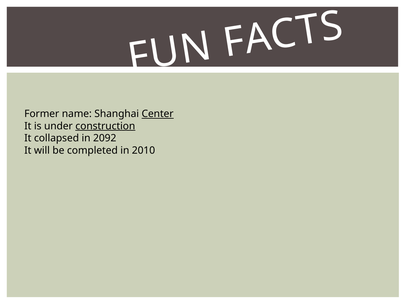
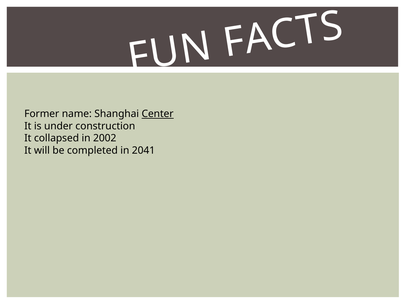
construction underline: present -> none (105, 126)
2092: 2092 -> 2002 (105, 138)
2010: 2010 -> 2041 (143, 150)
